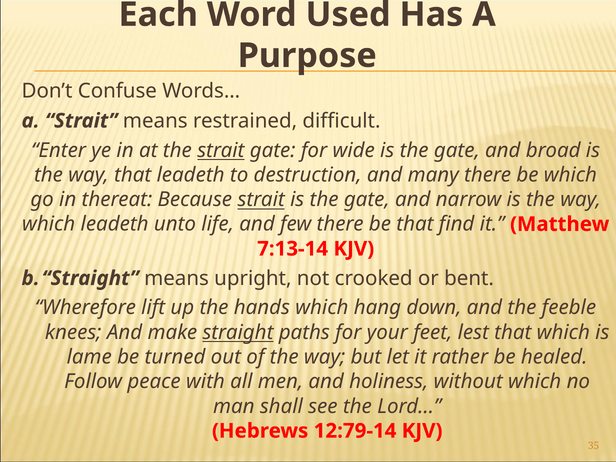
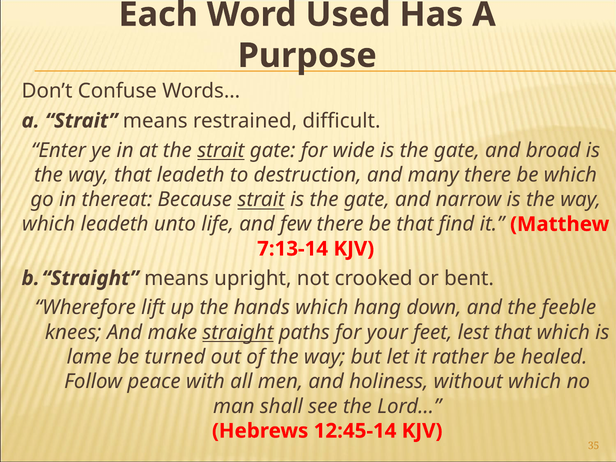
12:79-14: 12:79-14 -> 12:45-14 (355, 431)
